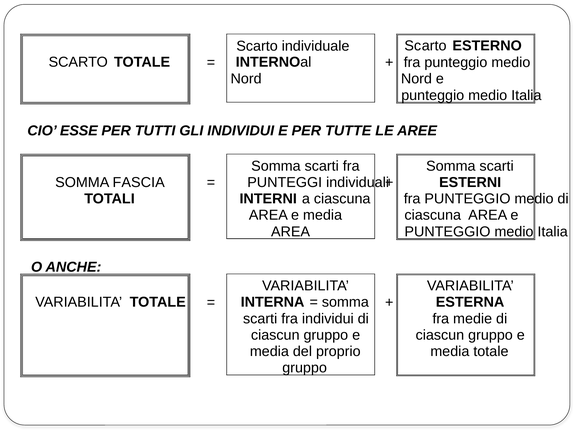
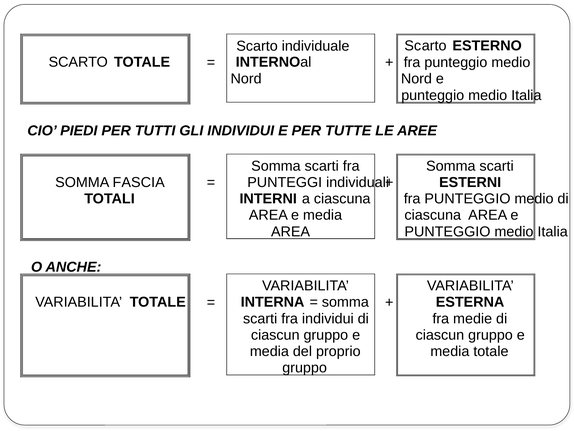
ESSE: ESSE -> PIEDI (79, 131)
